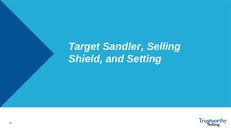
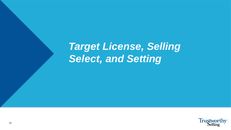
Sandler: Sandler -> License (123, 47)
Shield: Shield -> Select (86, 59)
